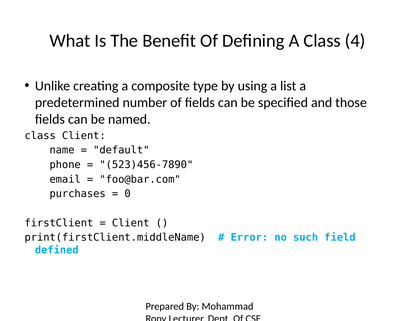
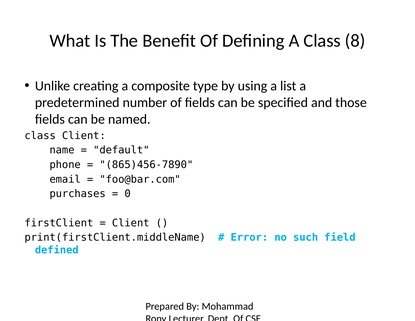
4: 4 -> 8 (355, 41)
523)456-7890: 523)456-7890 -> 865)456-7890 (146, 165)
